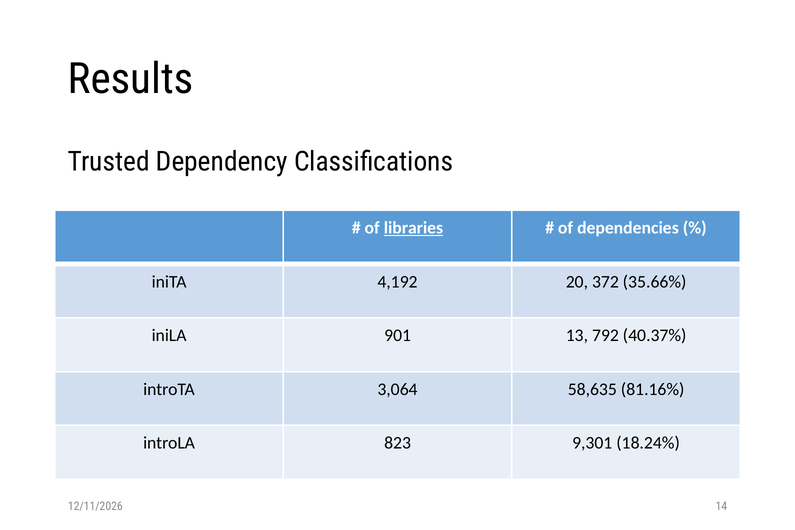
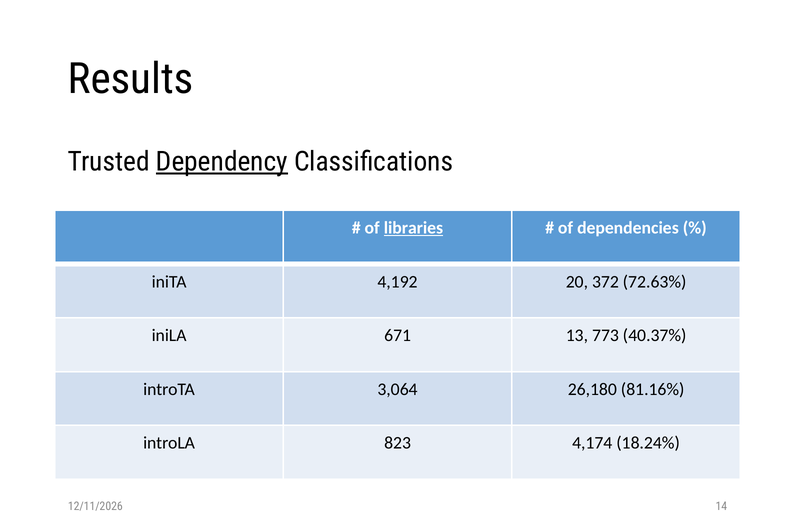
Dependency underline: none -> present (222, 162)
35.66%: 35.66% -> 72.63% (655, 282)
901: 901 -> 671 (398, 335)
792: 792 -> 773 (605, 335)
58,635: 58,635 -> 26,180 (592, 389)
9,301: 9,301 -> 4,174 (592, 443)
